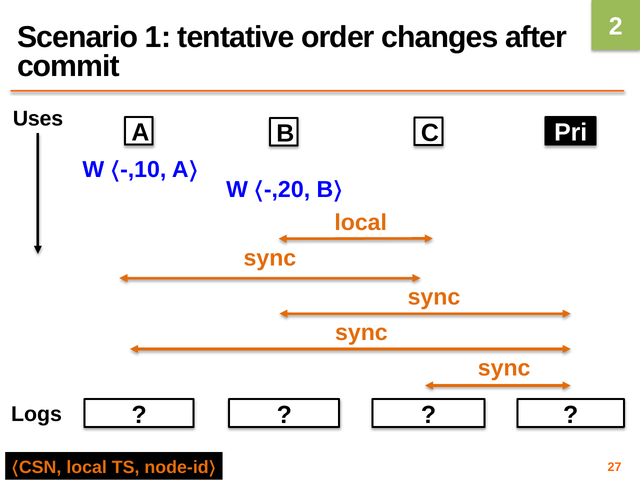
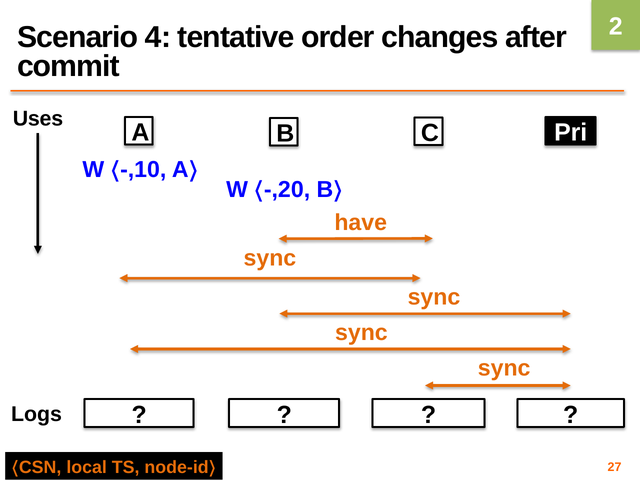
1: 1 -> 4 (158, 37)
local: local -> have (361, 223)
